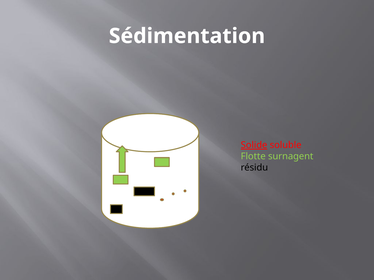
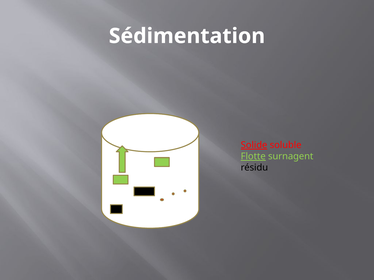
Flotte underline: none -> present (253, 157)
